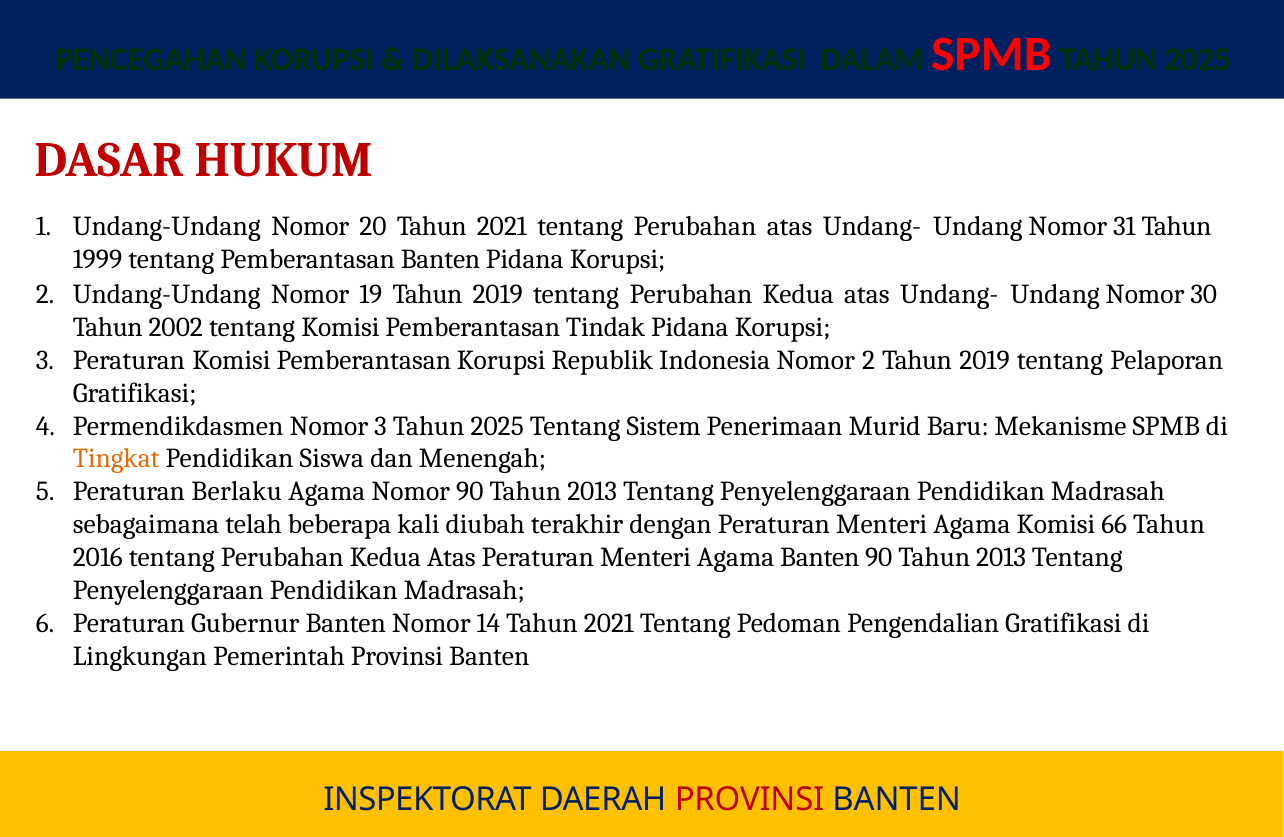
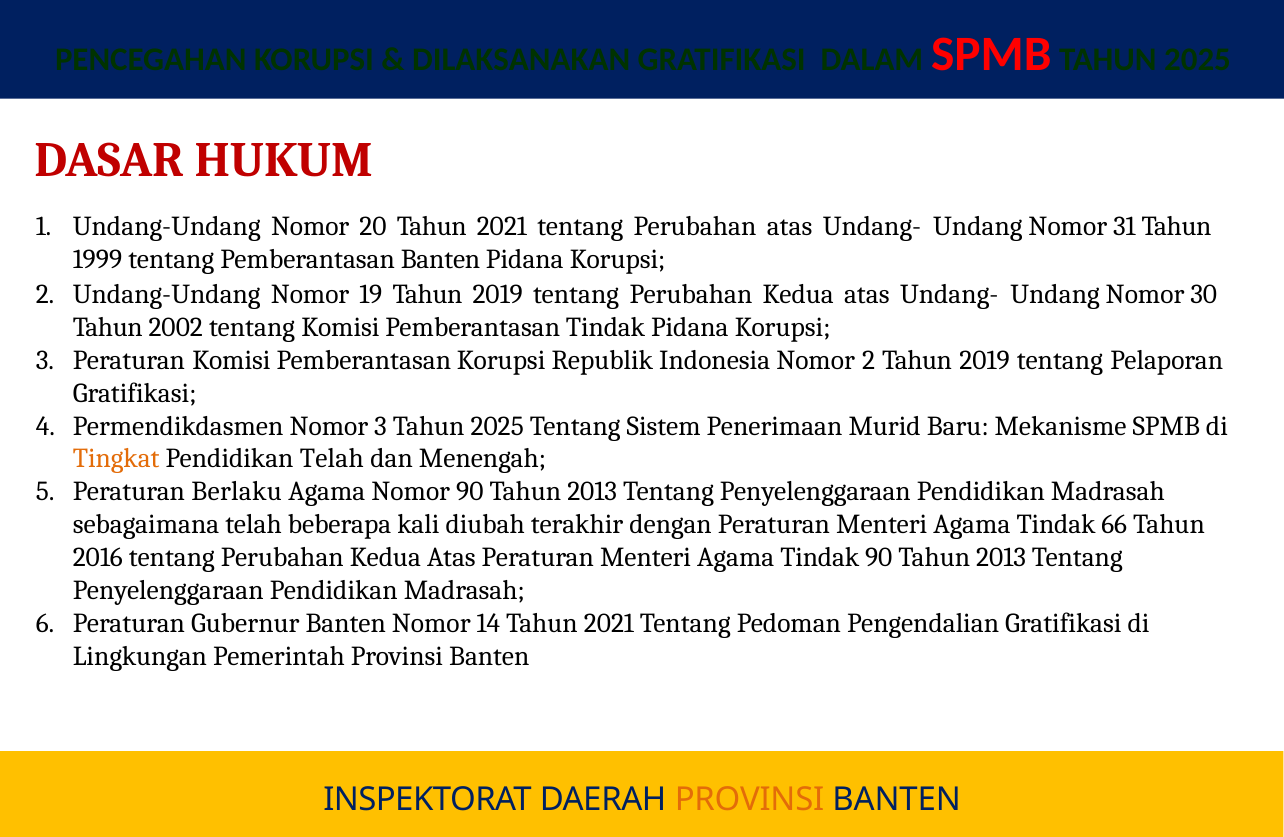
Pendidikan Siswa: Siswa -> Telah (332, 459)
Komisi: Komisi -> Tindak (1056, 525)
Banten: Banten -> Tindak (820, 558)
PROVINSI colour: red -> orange (750, 800)
